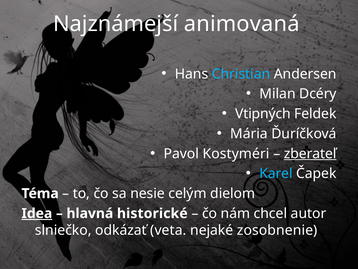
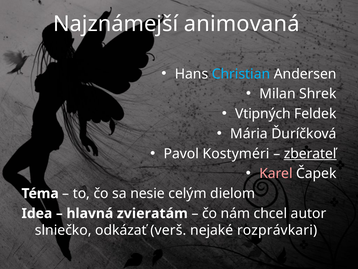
Dcéry: Dcéry -> Shrek (318, 94)
Karel colour: light blue -> pink (276, 173)
Idea underline: present -> none (37, 213)
historické: historické -> zvieratám (152, 213)
veta: veta -> verš (168, 230)
zosobnenie: zosobnenie -> rozprávkari (277, 230)
